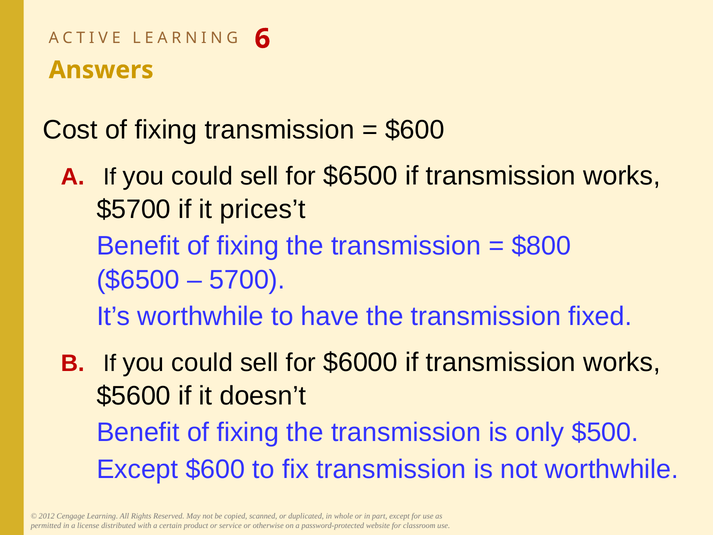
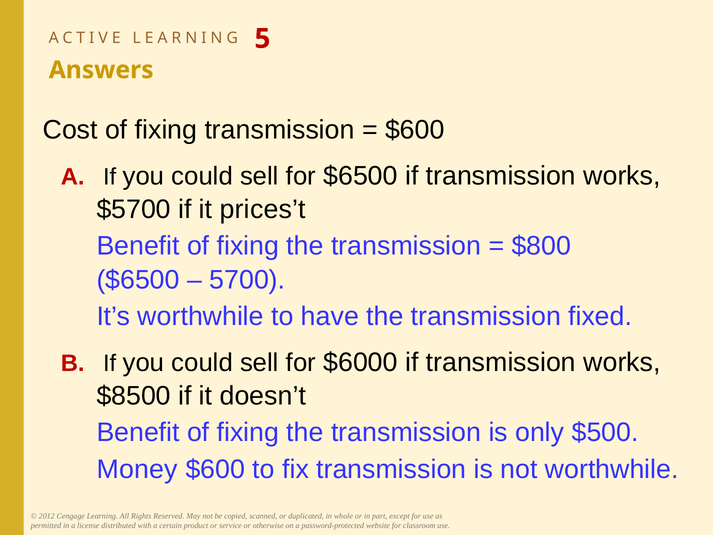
6: 6 -> 5 (262, 39)
$5600: $5600 -> $8500 (134, 396)
Except: Except -> Money (137, 469)
